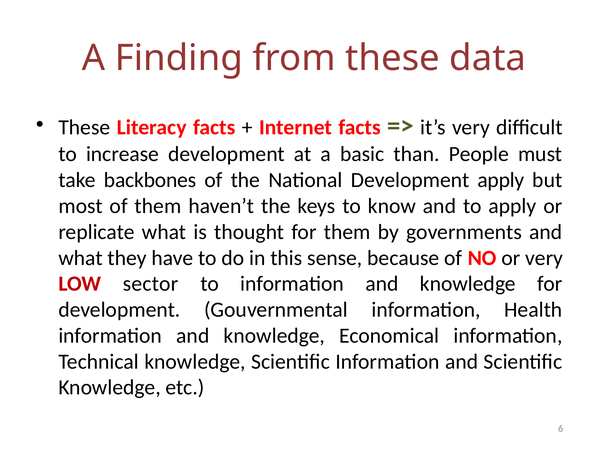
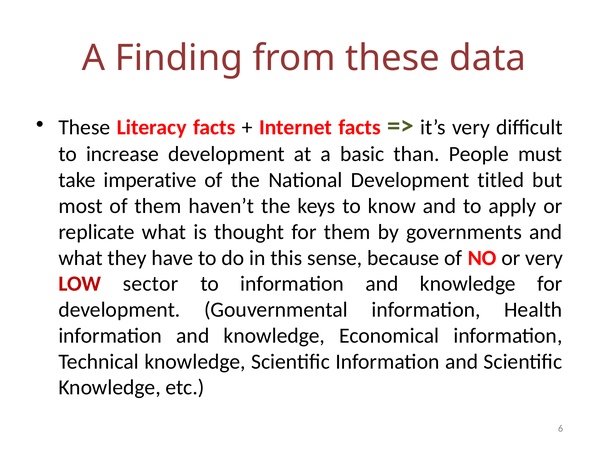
backbones: backbones -> imperative (150, 180)
Development apply: apply -> titled (501, 180)
